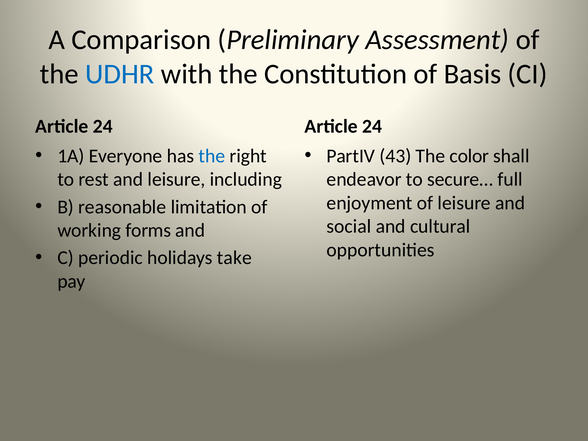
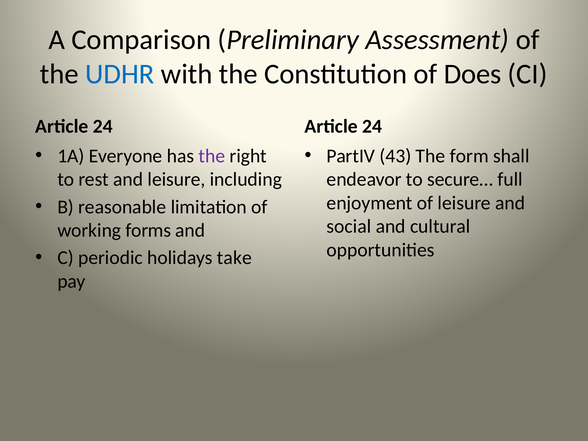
Basis: Basis -> Does (473, 74)
the colour: blue -> purple (212, 156)
color: color -> form (469, 156)
